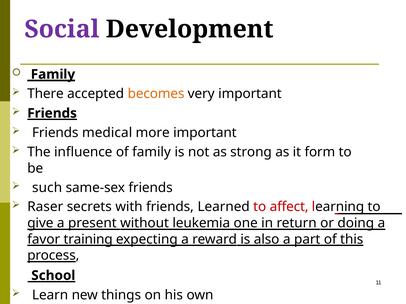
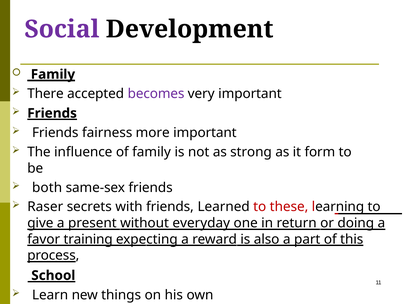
becomes colour: orange -> purple (156, 94)
medical: medical -> fairness (107, 133)
such: such -> both (47, 188)
affect: affect -> these (289, 207)
leukemia: leukemia -> everyday (201, 223)
